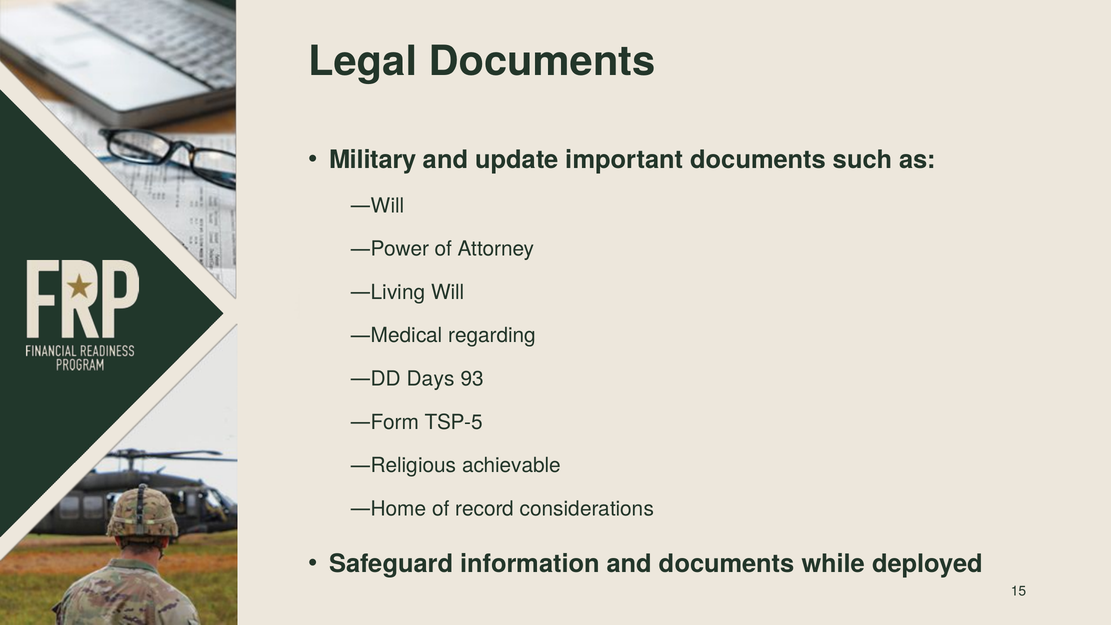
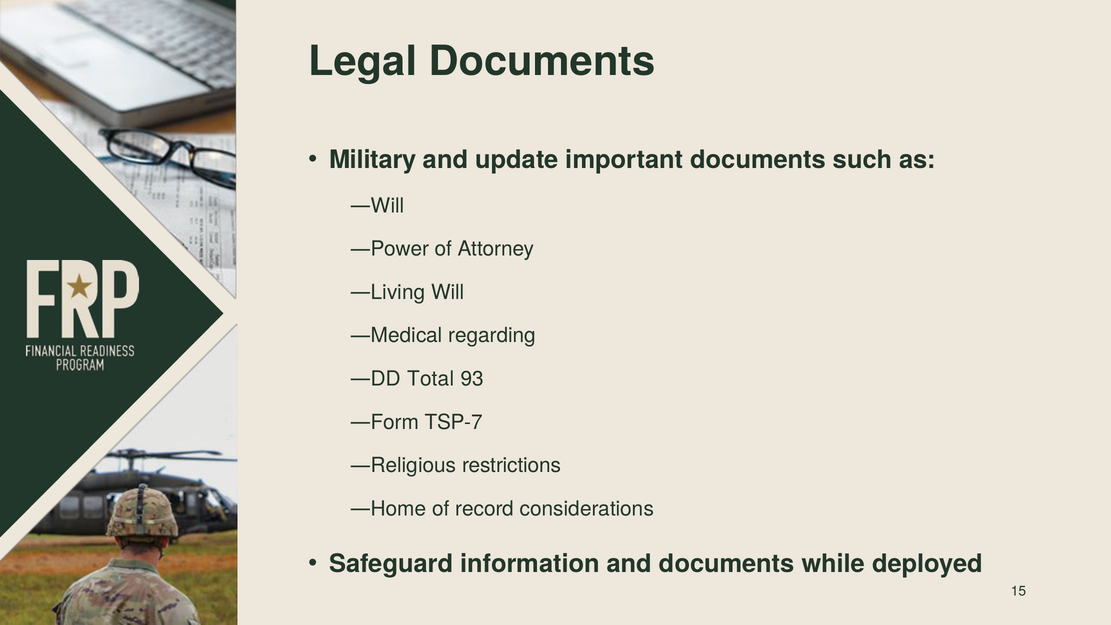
Days: Days -> Total (431, 379)
TSP-5: TSP-5 -> TSP-7 (454, 422)
achievable: achievable -> restrictions (511, 465)
